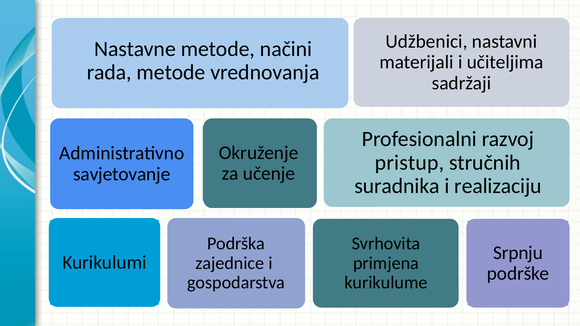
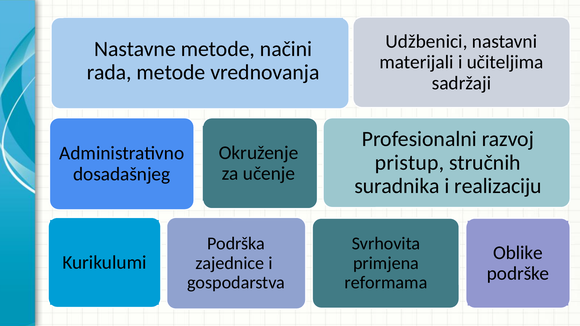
savjetovanje: savjetovanje -> dosadašnjeg (122, 174)
Srpnju: Srpnju -> Oblike (518, 253)
kurikulume: kurikulume -> reformama (386, 283)
